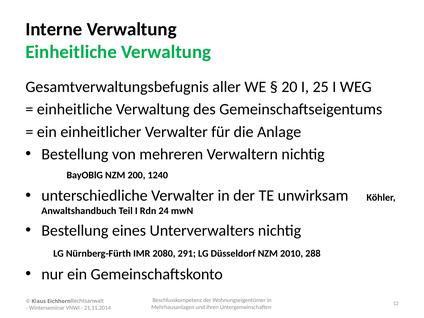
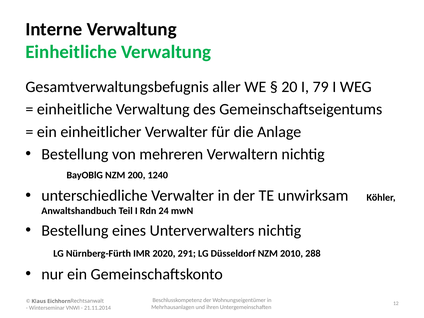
25: 25 -> 79 (321, 87)
2080: 2080 -> 2020 (164, 253)
